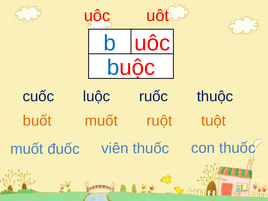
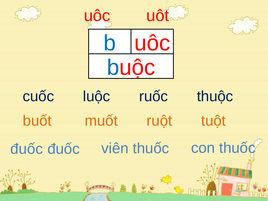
muốt: muốt -> đuốc (27, 149)
